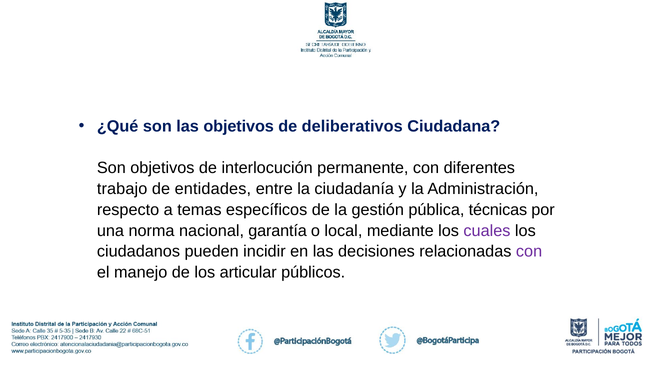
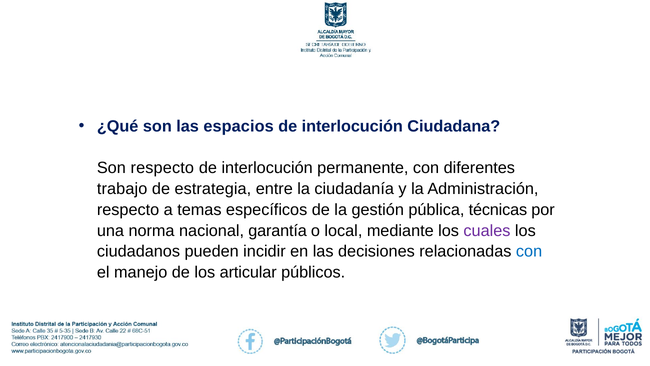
las objetivos: objetivos -> espacios (239, 126)
deliberativos: deliberativos -> interlocución (352, 126)
Son objetivos: objetivos -> respecto (162, 168)
entidades: entidades -> estrategia (213, 189)
con colour: purple -> blue (529, 251)
